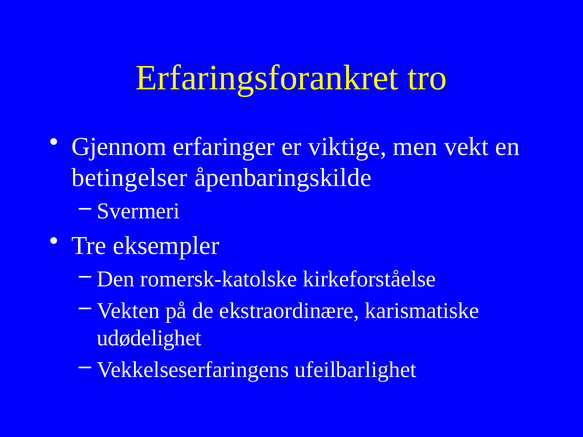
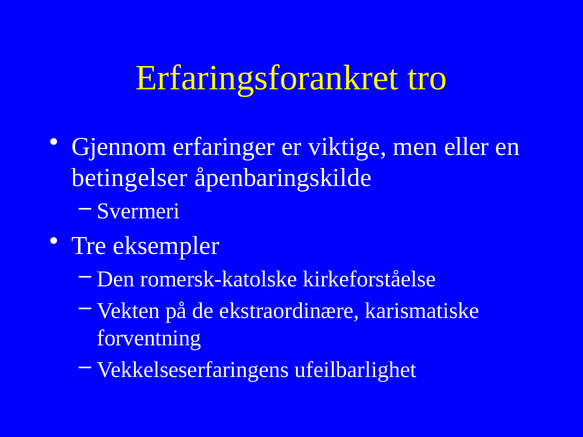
vekt: vekt -> eller (466, 147)
udødelighet: udødelighet -> forventning (149, 338)
